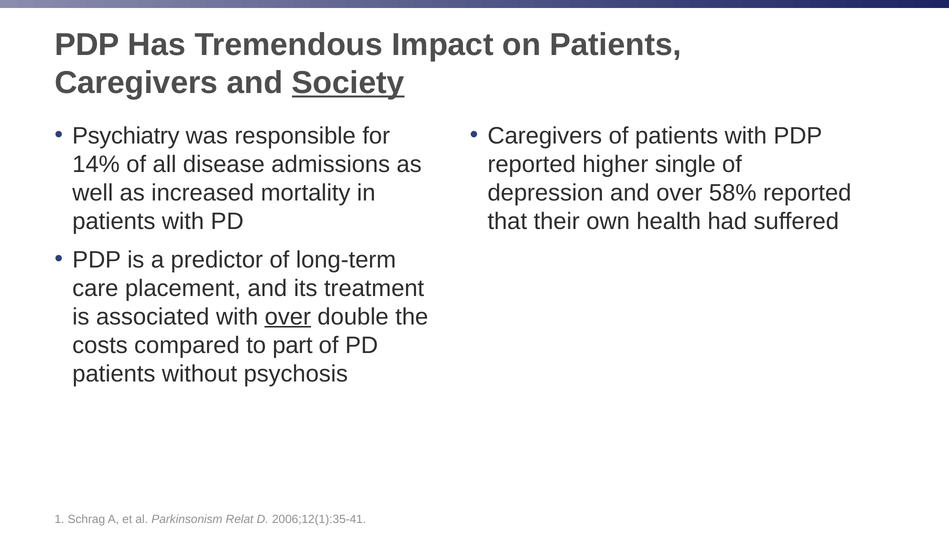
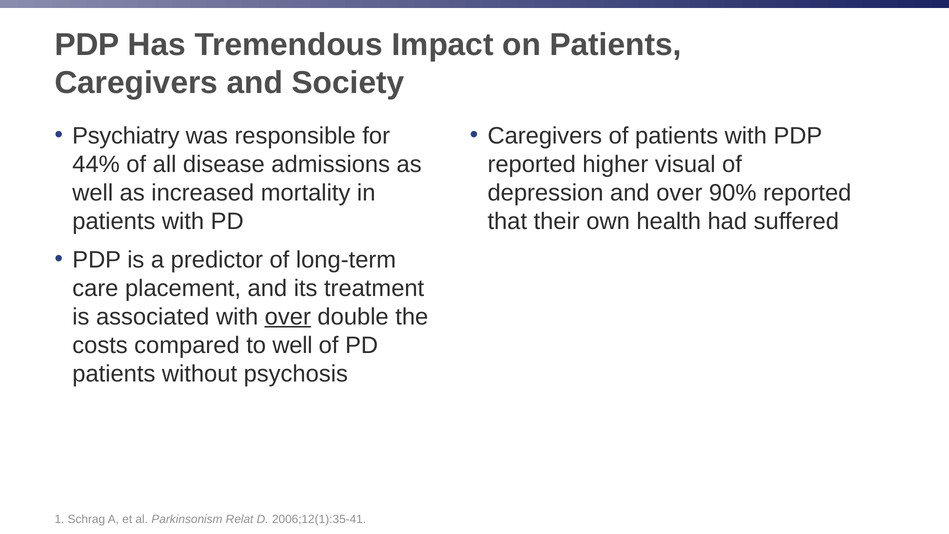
Society underline: present -> none (348, 83)
14%: 14% -> 44% (96, 164)
single: single -> visual (685, 164)
58%: 58% -> 90% (733, 193)
to part: part -> well (293, 345)
